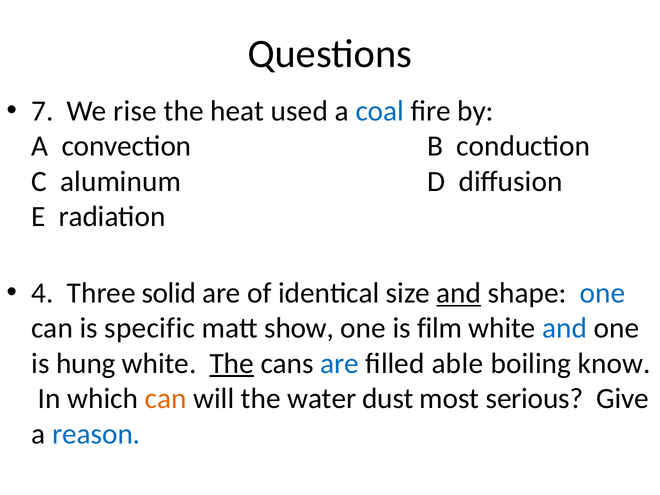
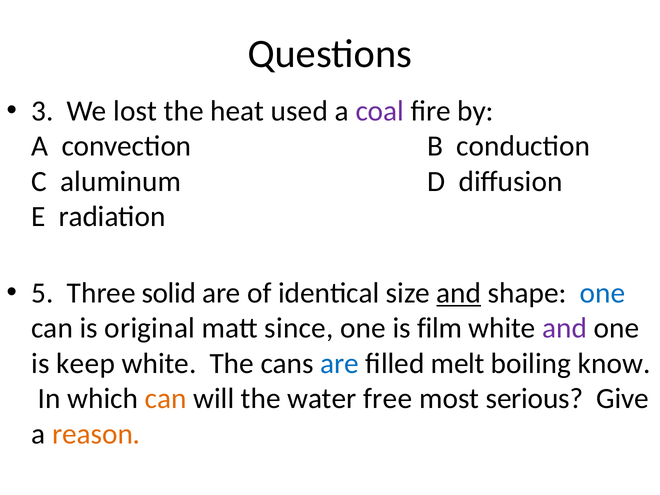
7: 7 -> 3 (42, 111)
rise: rise -> lost (135, 111)
coal colour: blue -> purple (380, 111)
4: 4 -> 5 (42, 293)
specific: specific -> original (150, 328)
show: show -> since (299, 328)
and colour: blue -> purple (565, 328)
hung: hung -> keep (86, 364)
The underline: present -> none (232, 364)
able: able -> melt (458, 364)
dust: dust -> free (388, 399)
reason colour: blue -> orange (96, 434)
